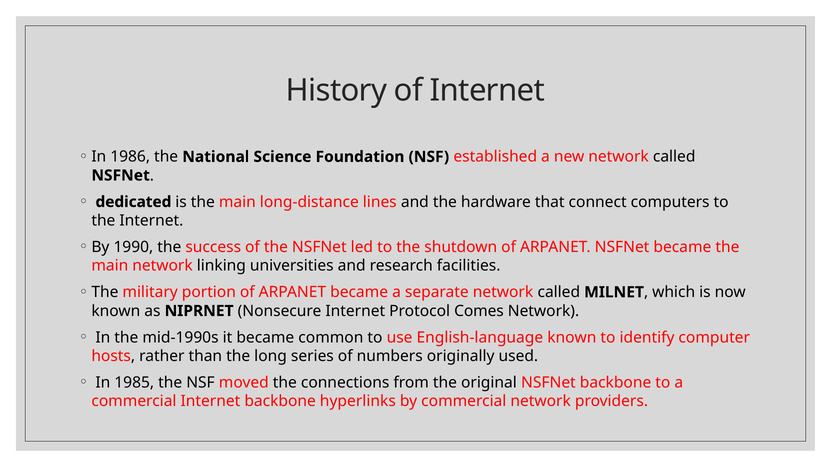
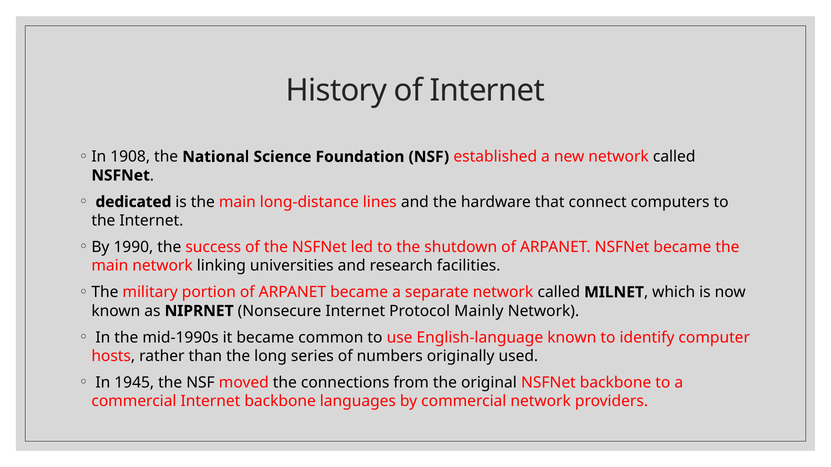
1986: 1986 -> 1908 (130, 157)
Comes: Comes -> Mainly (479, 311)
1985: 1985 -> 1945 (134, 383)
hyperlinks: hyperlinks -> languages (358, 402)
